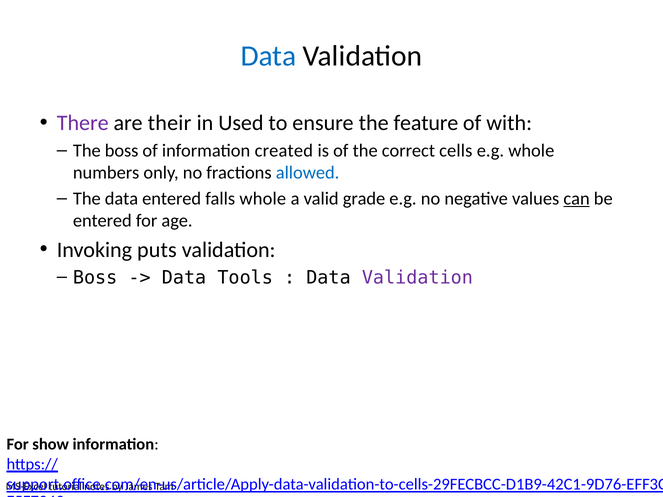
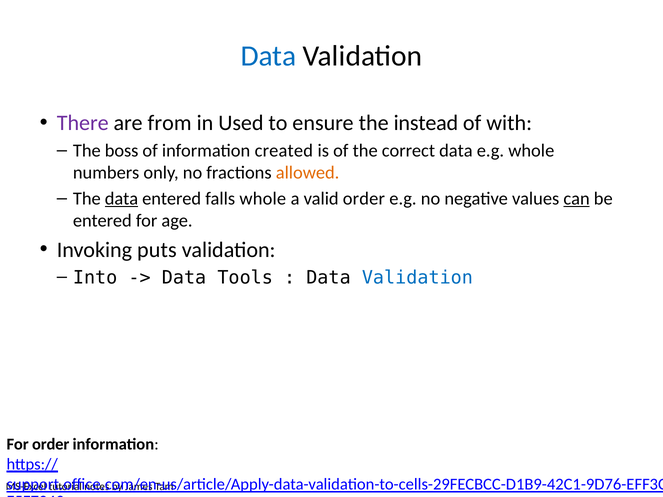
their: their -> from (170, 123)
feature: feature -> instead (426, 123)
correct cells: cells -> data (456, 151)
allowed colour: blue -> orange (308, 173)
data underline: none -> present (121, 199)
valid grade: grade -> order (364, 199)
Boss: Boss -> Into (95, 278)
Validation colour: purple -> blue (417, 278)
For show: show -> order (51, 445)
